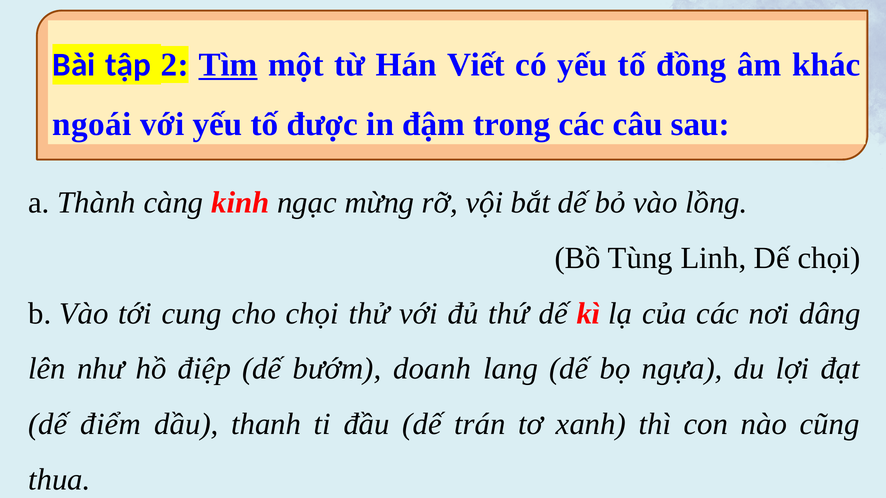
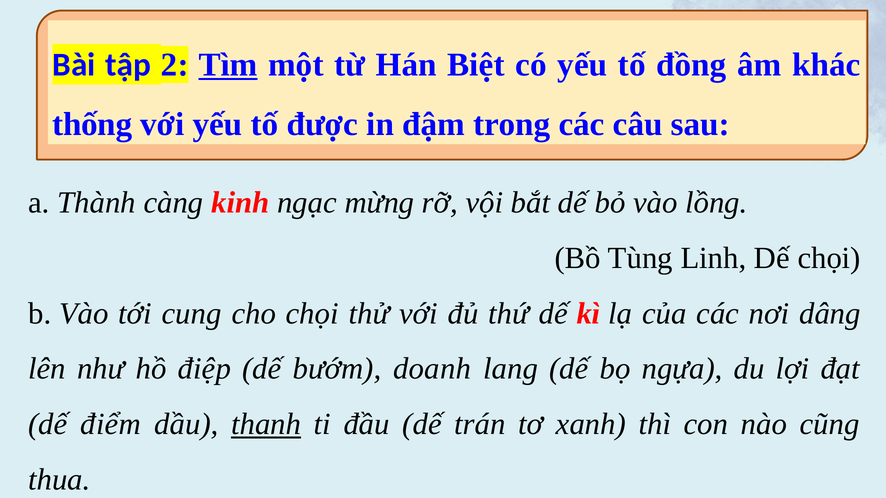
Viết: Viết -> Biệt (476, 65)
ngoái: ngoái -> thống (92, 124)
thanh underline: none -> present (266, 424)
